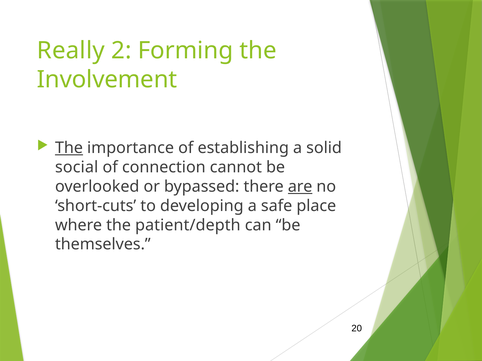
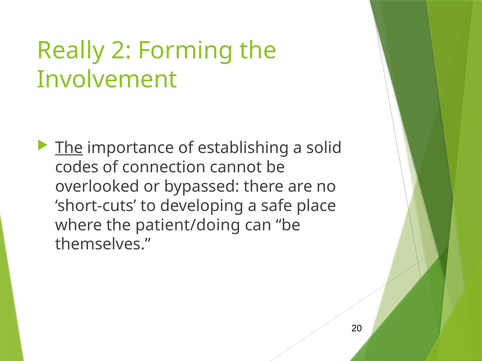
social: social -> codes (77, 168)
are underline: present -> none (300, 187)
patient/depth: patient/depth -> patient/doing (188, 225)
